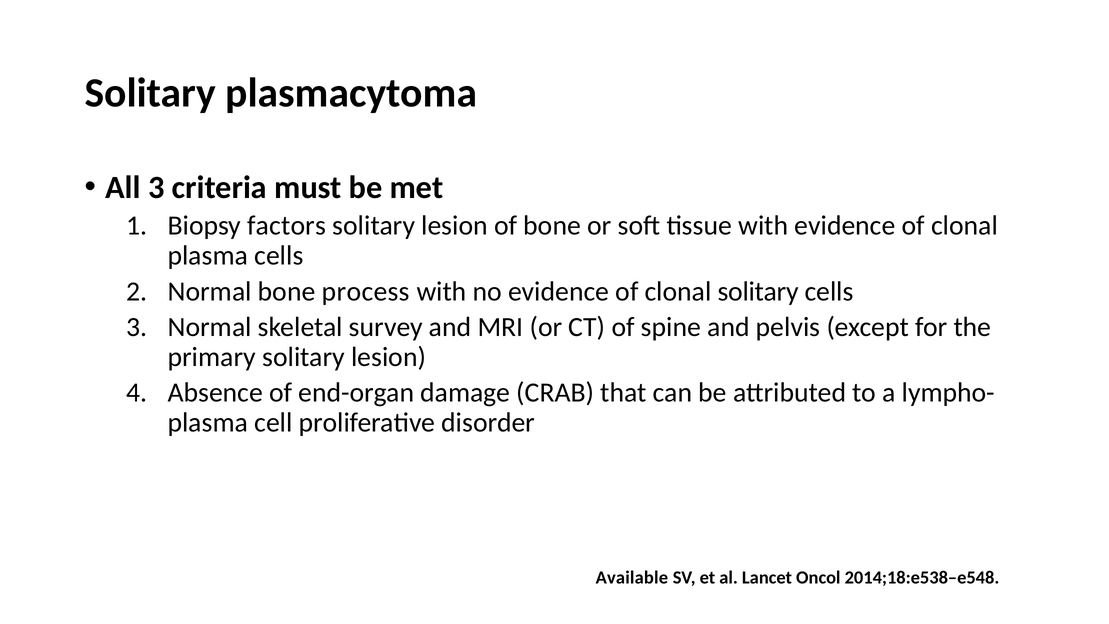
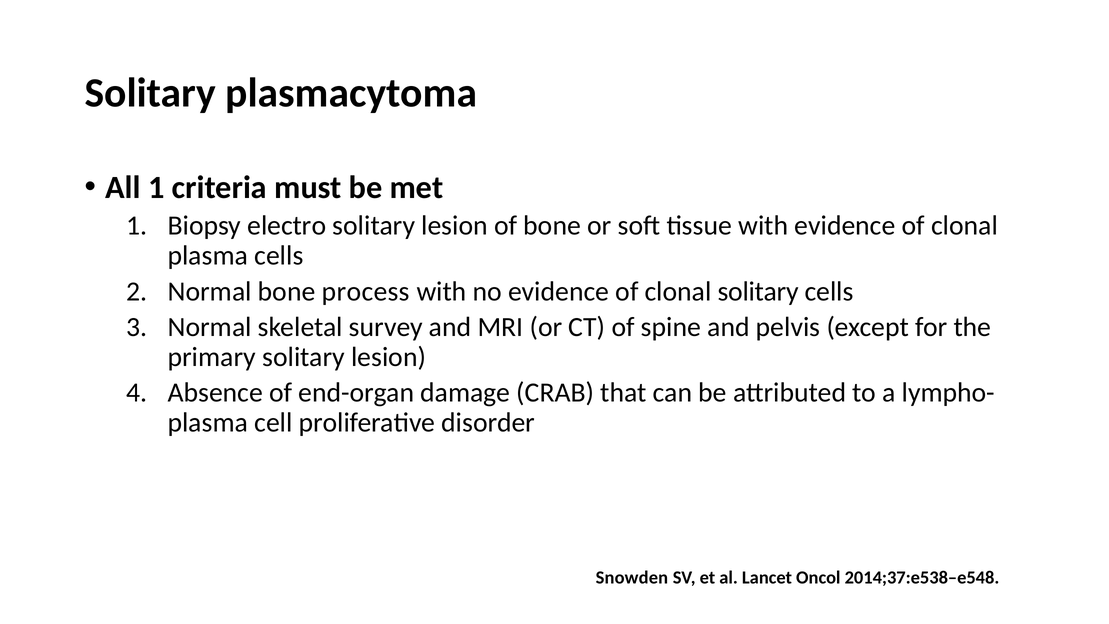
All 3: 3 -> 1 (156, 188)
factors: factors -> electro (287, 226)
Available: Available -> Snowden (632, 577)
2014;18:e538–e548: 2014;18:e538–e548 -> 2014;37:e538–e548 (922, 577)
